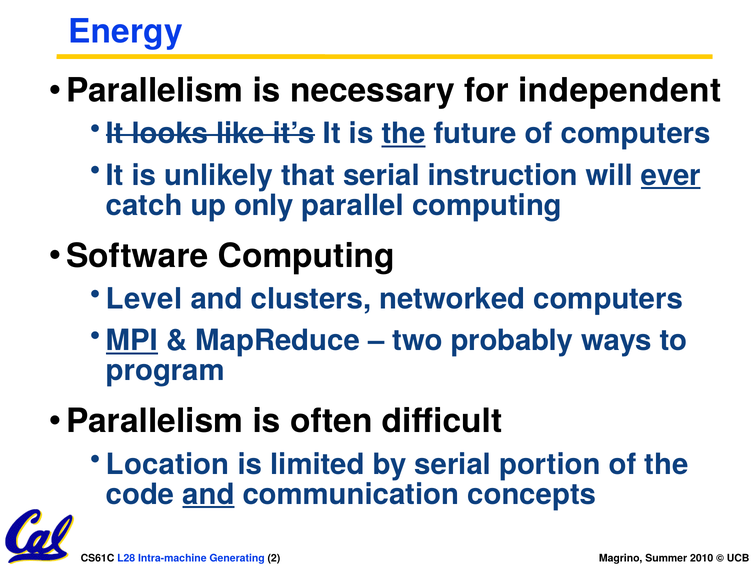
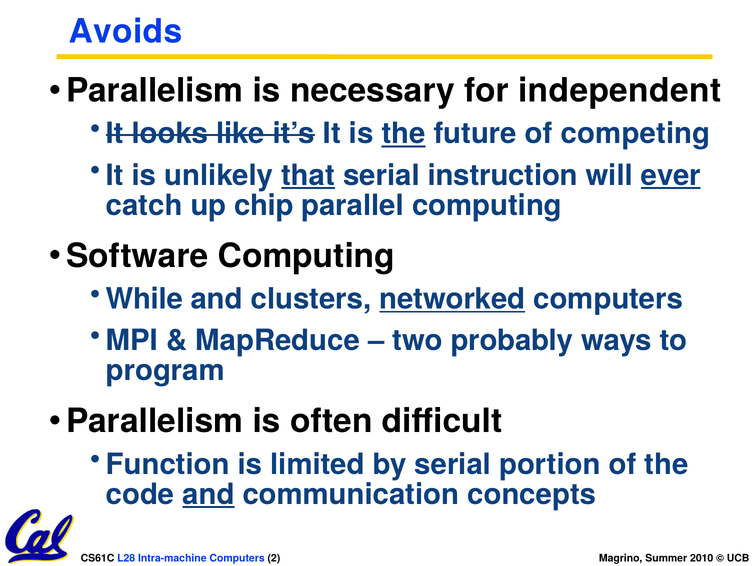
Energy: Energy -> Avoids (125, 32)
of computers: computers -> competing (636, 134)
that underline: none -> present (308, 176)
only: only -> chip (264, 205)
Level: Level -> While (144, 299)
networked underline: none -> present (452, 299)
MPI underline: present -> none (132, 341)
Location: Location -> Function (168, 465)
Generating: Generating -> Computers (237, 559)
